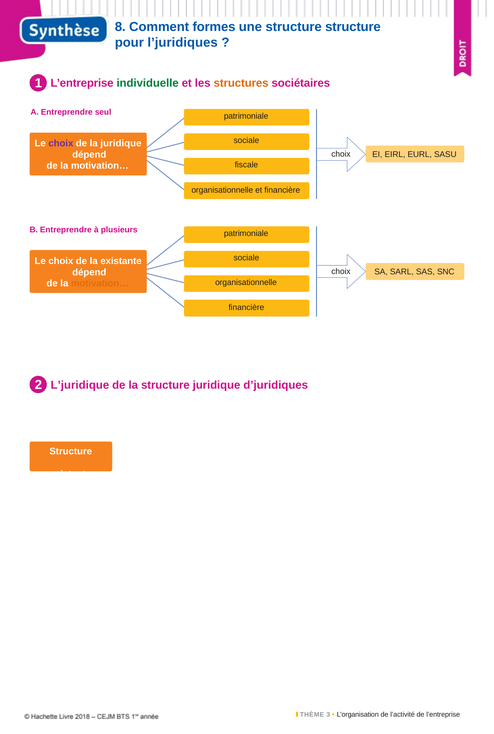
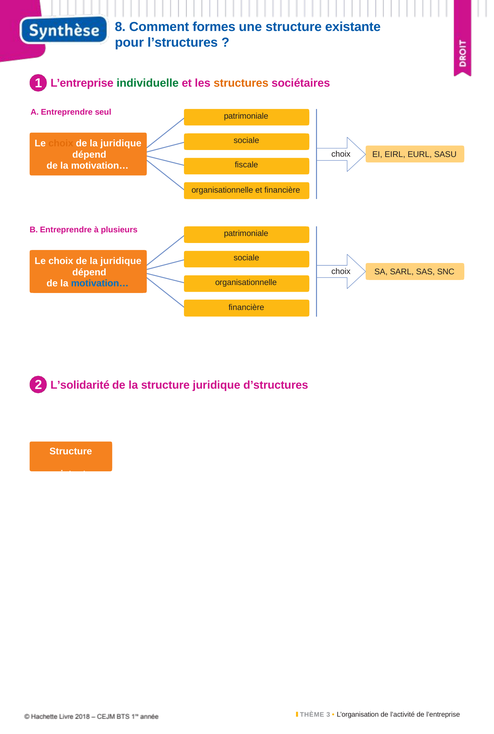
une structure structure: structure -> existante (353, 27)
l’juridiques: l’juridiques -> l’structures (183, 42)
choix colour: purple -> orange (61, 143)
existante: existante -> juridique (121, 261)
motivation… colour: orange -> blue (100, 283)
L’juridique: L’juridique -> L’solidarité (80, 385)
d’juridiques: d’juridiques -> d’structures (276, 385)
